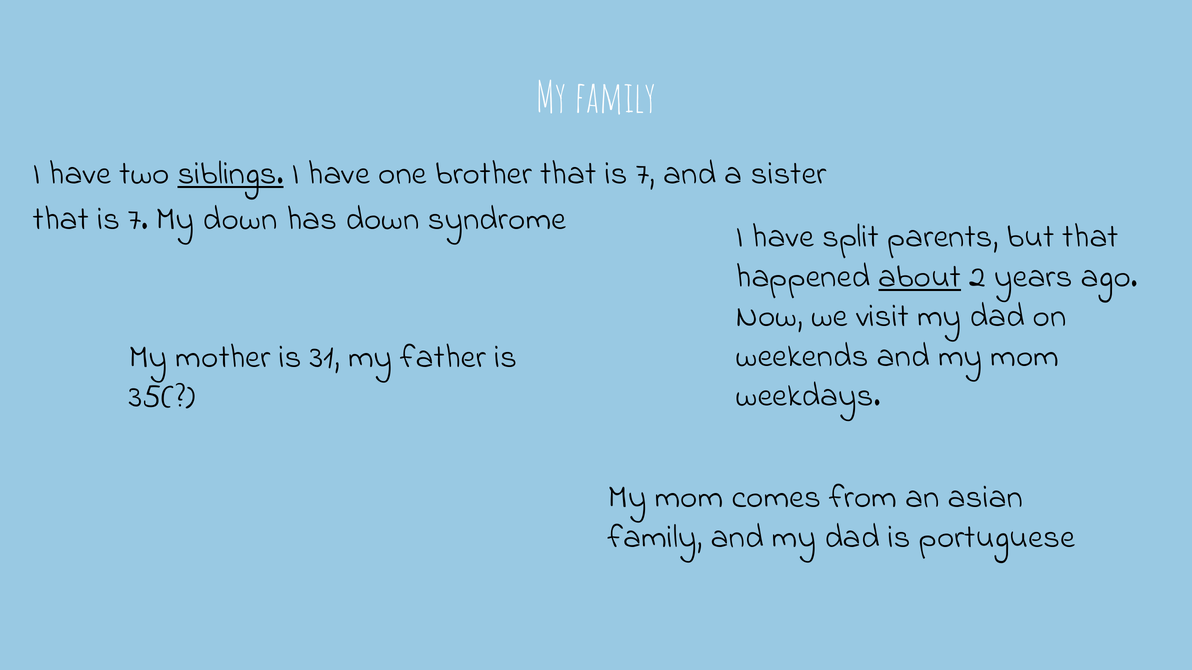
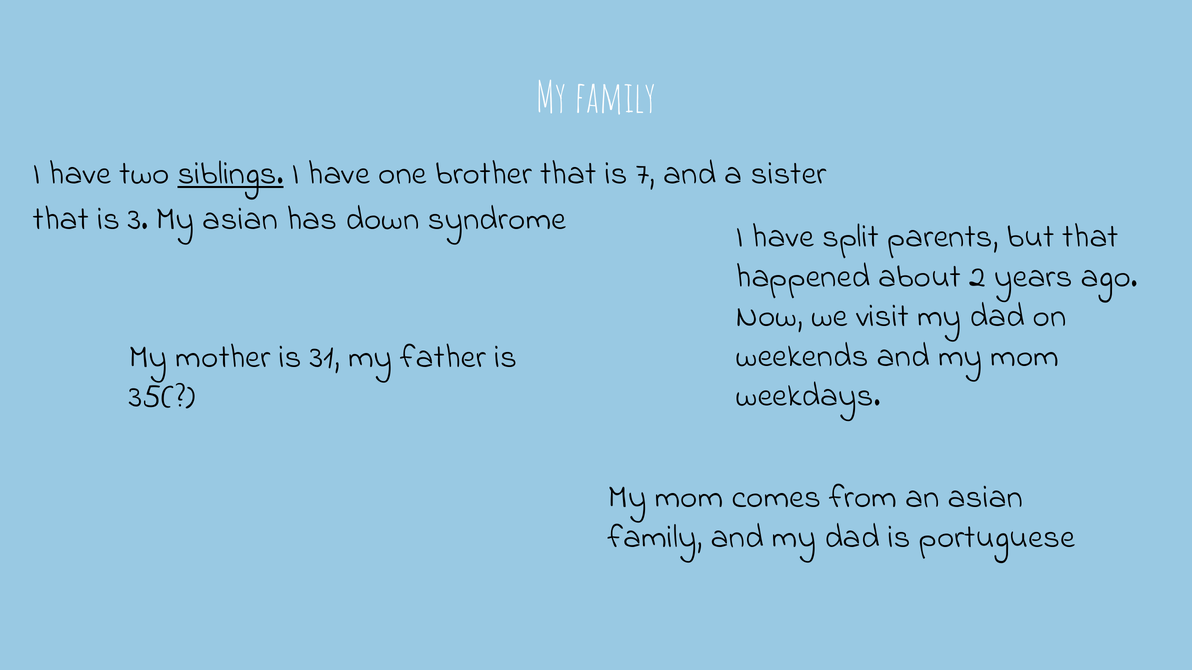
7: 7 -> 3 (138, 219)
My down: down -> asian (240, 219)
about underline: present -> none (920, 276)
